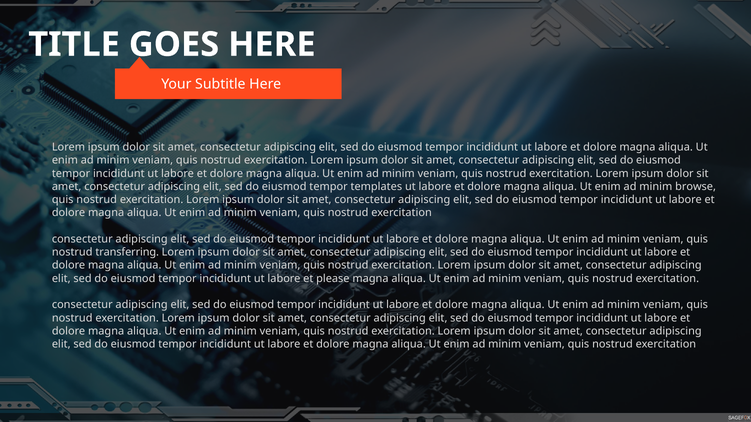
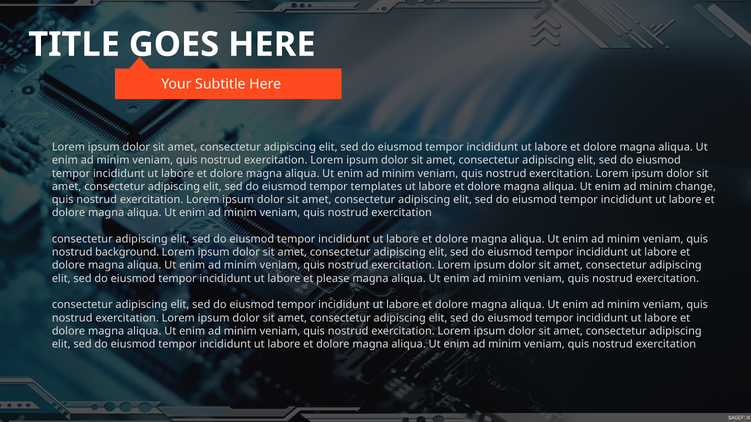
browse: browse -> change (696, 187)
transferring: transferring -> background (127, 252)
